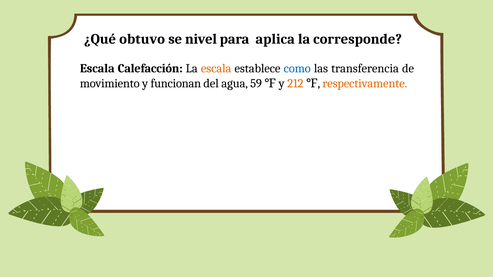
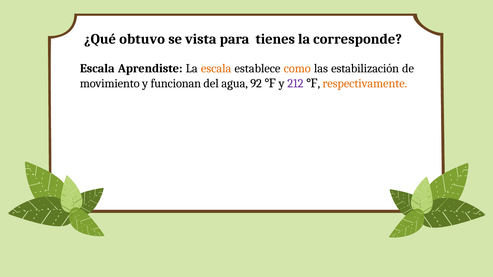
nivel: nivel -> vista (201, 39)
aplica: aplica -> tienes (275, 39)
Calefacción: Calefacción -> Aprendiste (150, 69)
como colour: blue -> orange (297, 69)
transferencia: transferencia -> estabilización (365, 69)
59: 59 -> 92 (256, 83)
212 colour: orange -> purple (295, 83)
